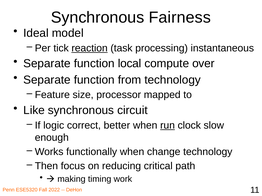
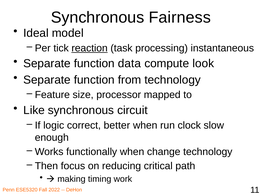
local: local -> data (129, 64)
over: over -> look (203, 64)
run underline: present -> none (168, 126)
